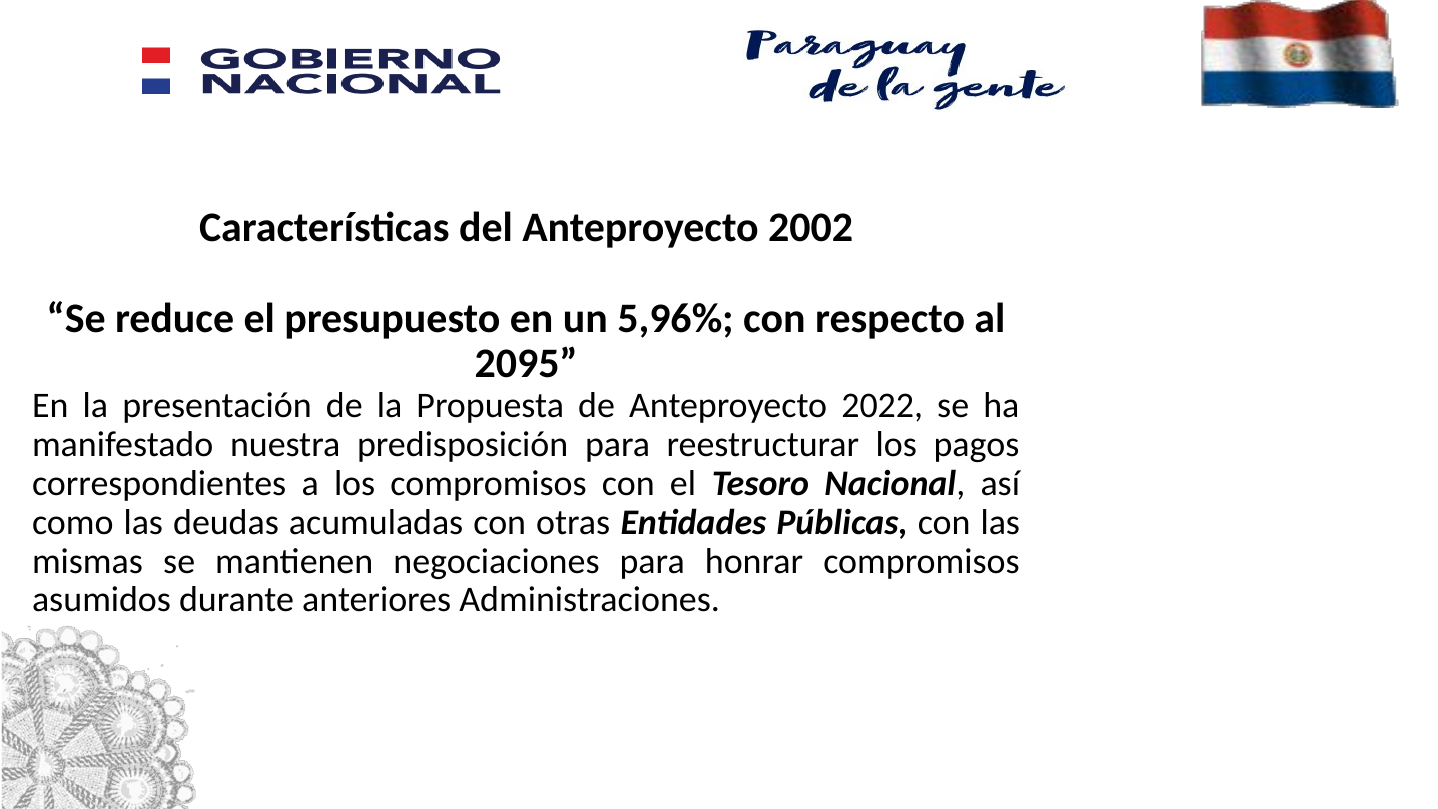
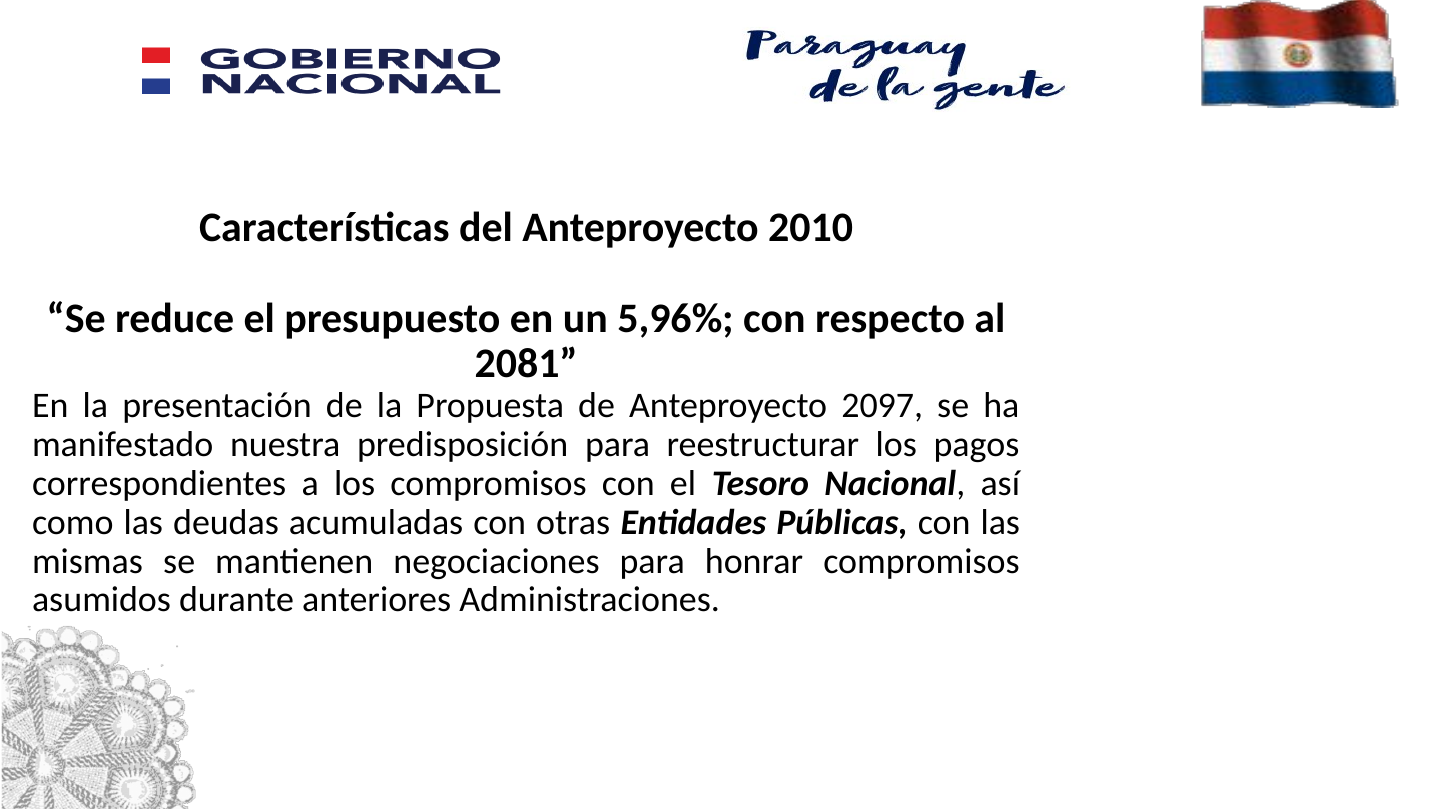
2002: 2002 -> 2010 (811, 228)
2095: 2095 -> 2081 (526, 364)
2022: 2022 -> 2097 (882, 406)
